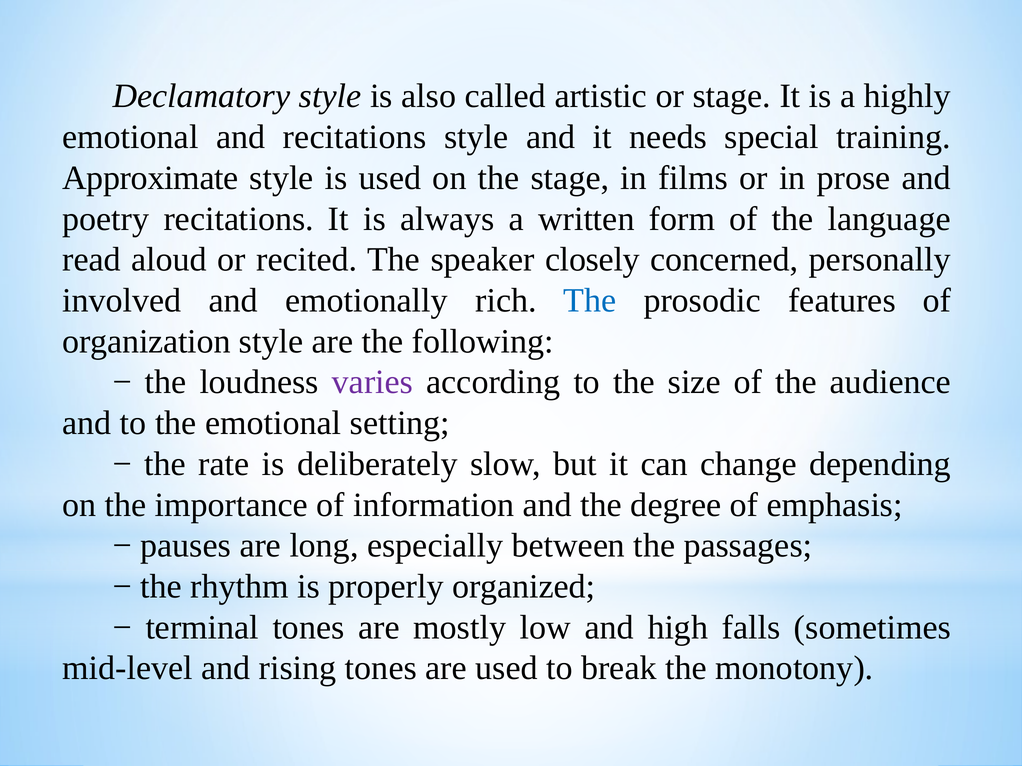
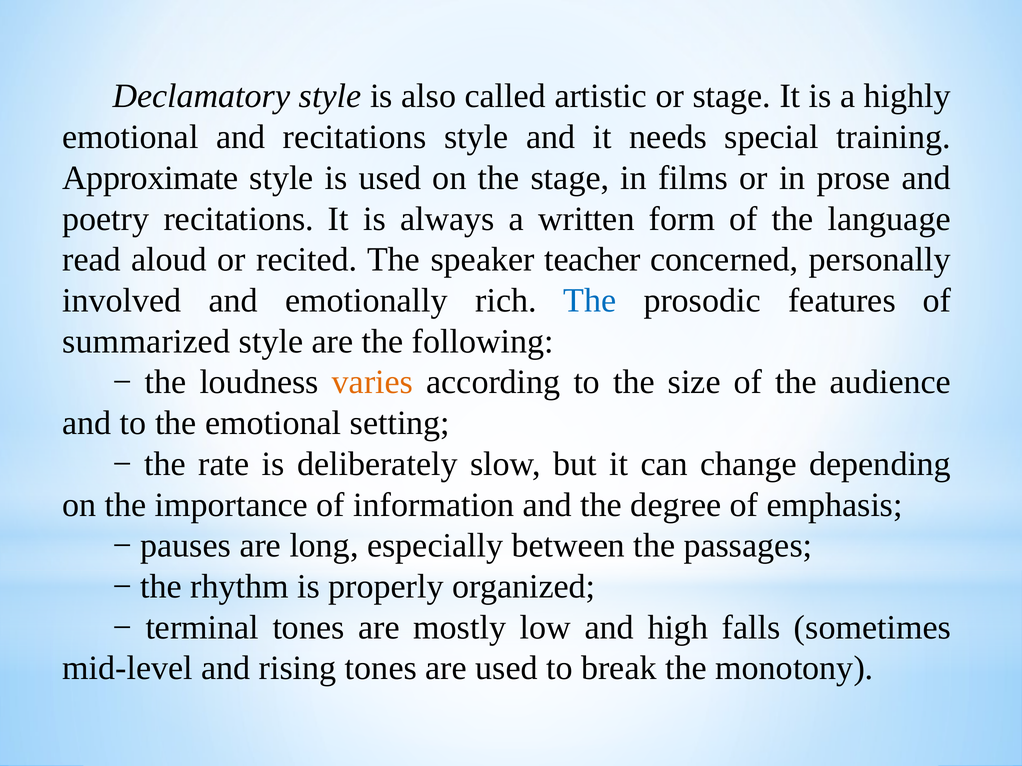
closely: closely -> teacher (593, 260)
organization: organization -> summarized (146, 342)
varies colour: purple -> orange (373, 382)
